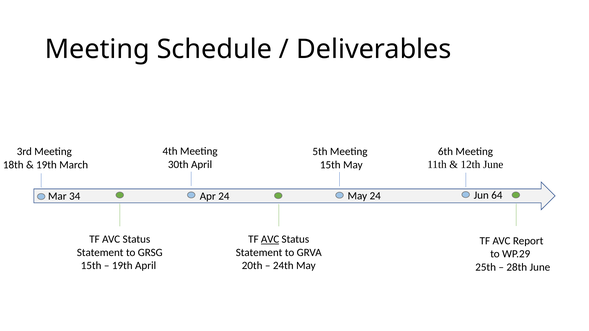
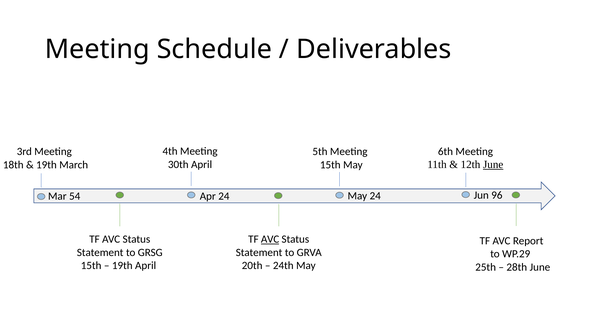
June underline: none -> present (493, 165)
64: 64 -> 96 (497, 195)
34: 34 -> 54 (75, 196)
